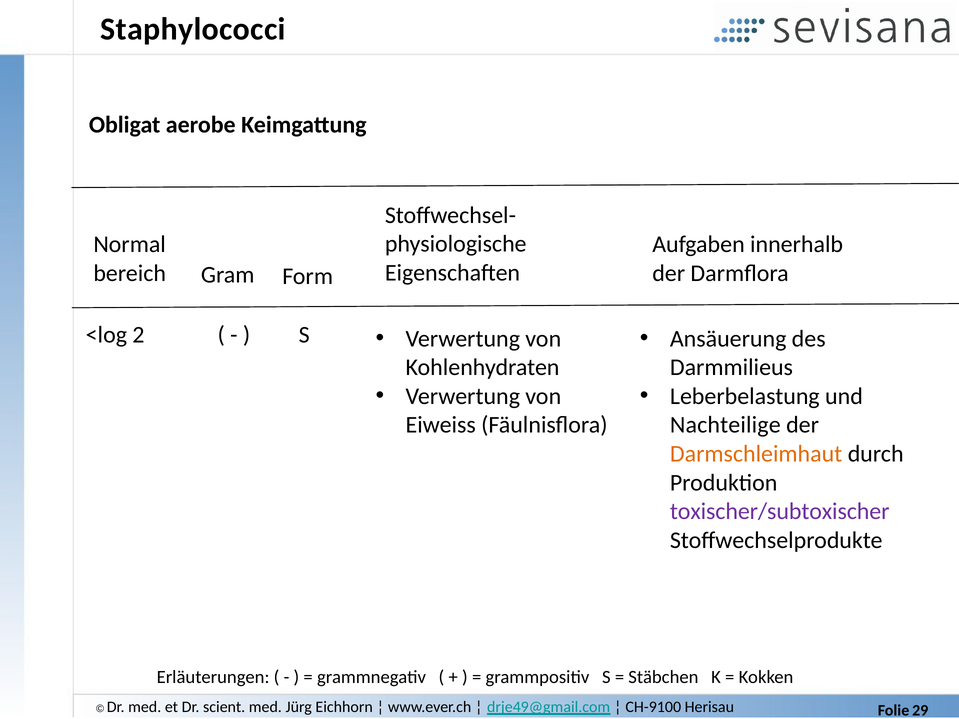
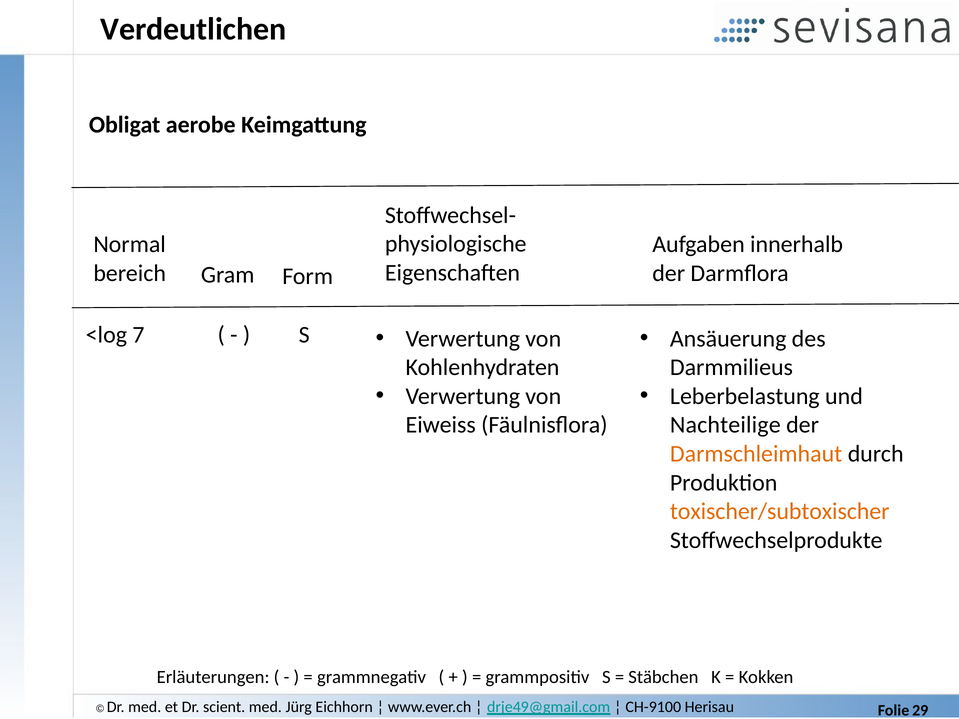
Staphylococci: Staphylococci -> Verdeutlichen (193, 29)
2: 2 -> 7 (138, 335)
toxischer/subtoxischer colour: purple -> orange (780, 512)
